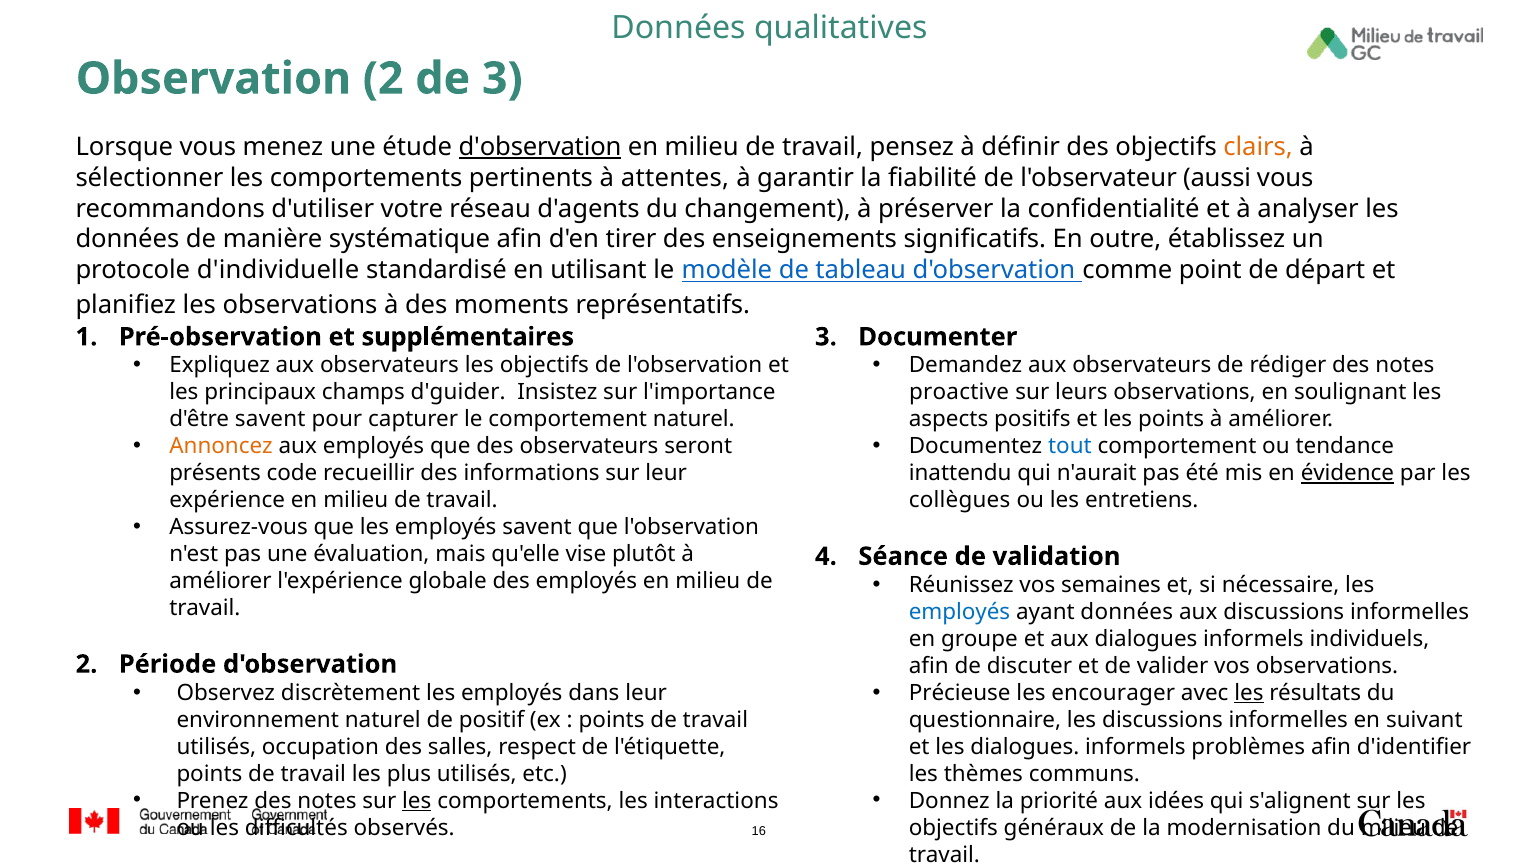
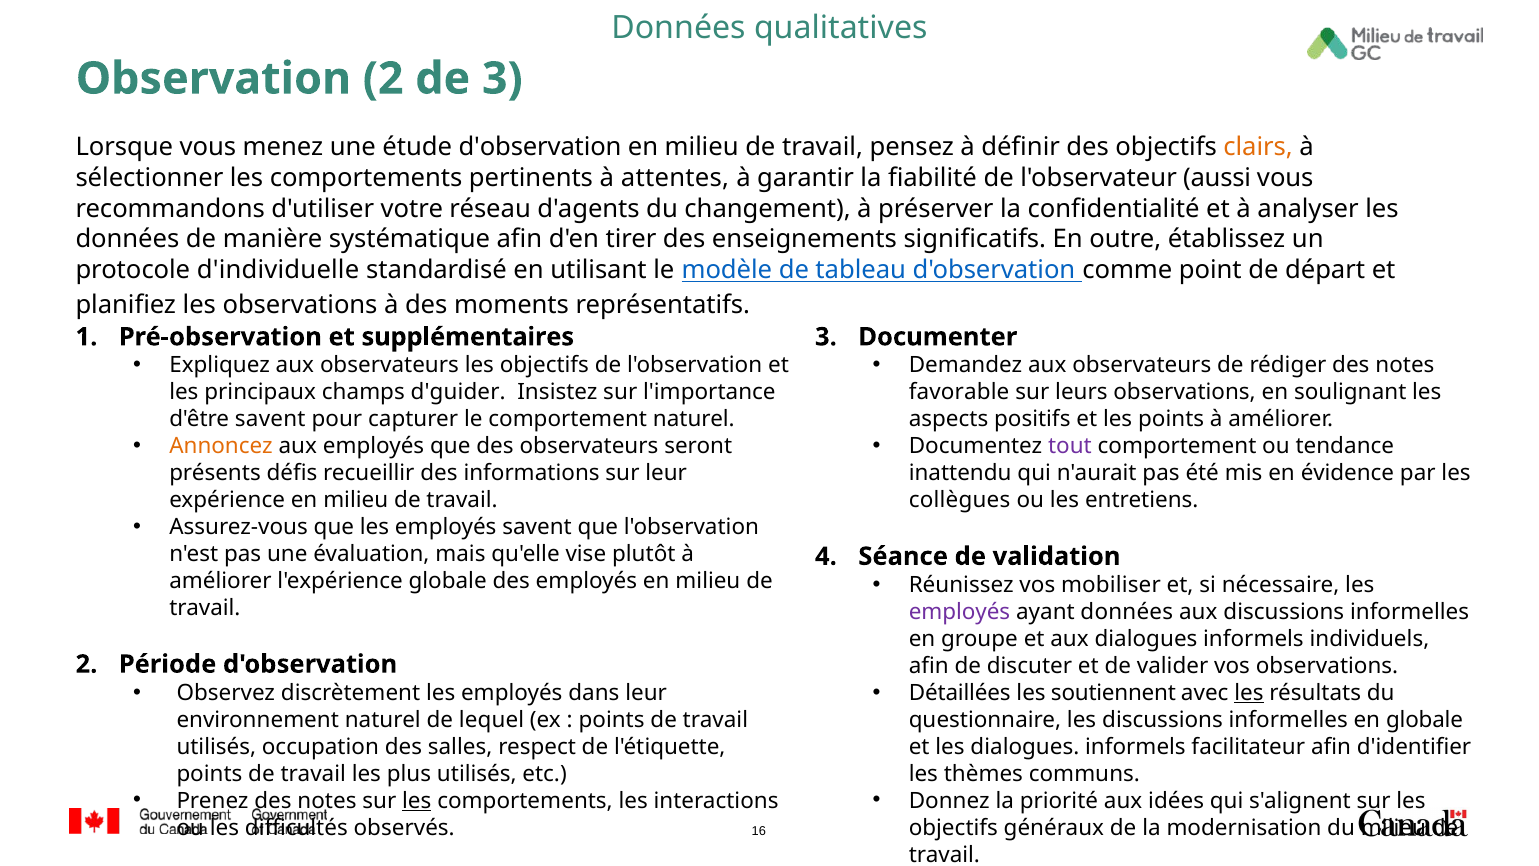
d'observation underline: present -> none (540, 147)
proactive: proactive -> favorable (959, 392)
tout colour: blue -> purple (1070, 446)
code: code -> défis (292, 473)
évidence underline: present -> none (1347, 473)
semaines: semaines -> mobiliser (1111, 585)
employés colour: blue -> purple (959, 612)
Précieuse: Précieuse -> Détaillées (960, 693)
encourager: encourager -> soutiennent (1113, 693)
positif: positif -> lequel (492, 720)
en suivant: suivant -> globale (1424, 720)
problèmes: problèmes -> facilitateur (1248, 747)
